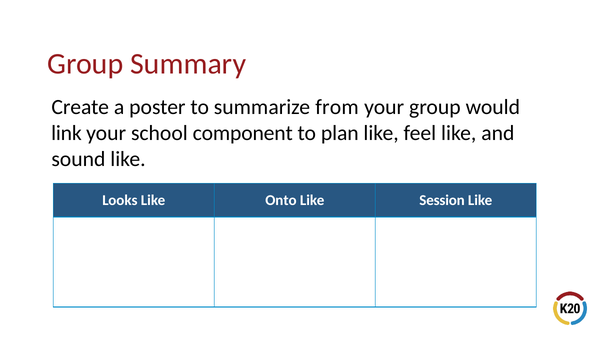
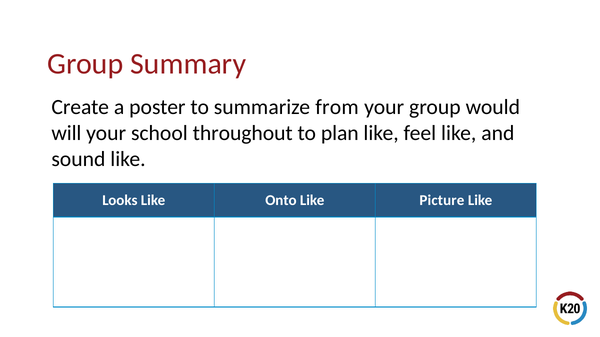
link: link -> will (66, 133)
component: component -> throughout (243, 133)
Session: Session -> Picture (442, 201)
